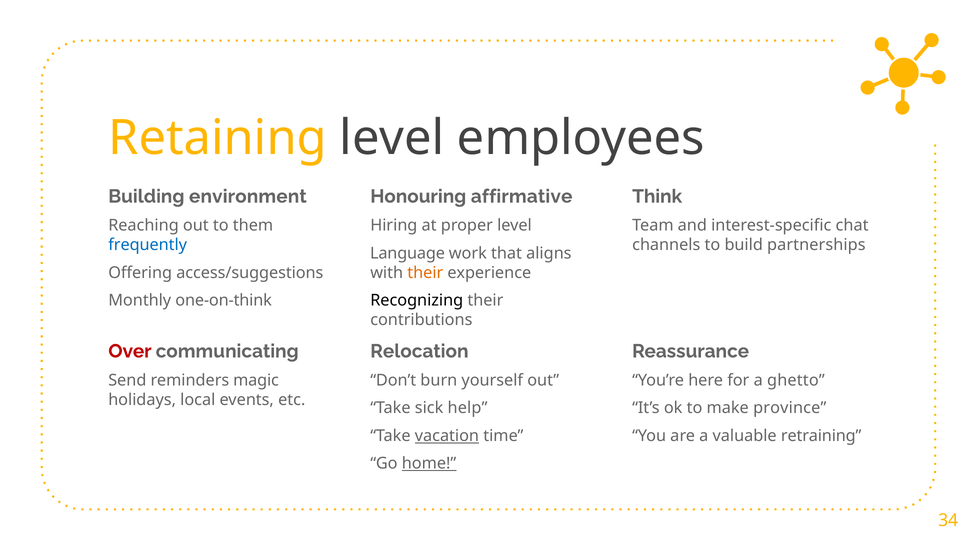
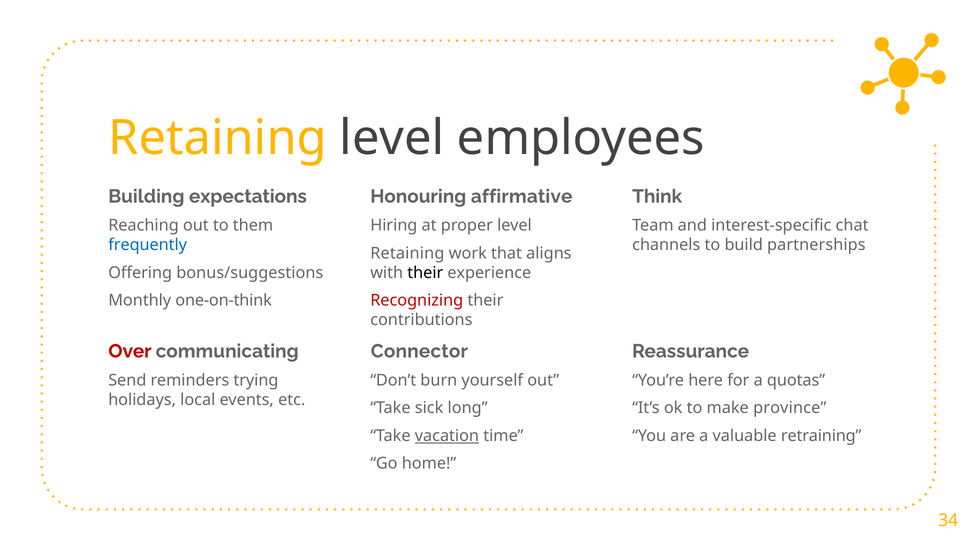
environment: environment -> expectations (248, 196)
Language: Language -> Retaining (407, 253)
access/suggestions: access/suggestions -> bonus/suggestions (250, 273)
their colour: orange -> black (425, 273)
Recognizing colour: black -> red (417, 300)
Relocation: Relocation -> Connector (419, 351)
magic: magic -> trying (256, 380)
ghetto: ghetto -> quotas (796, 380)
help: help -> long (468, 408)
home underline: present -> none (429, 463)
